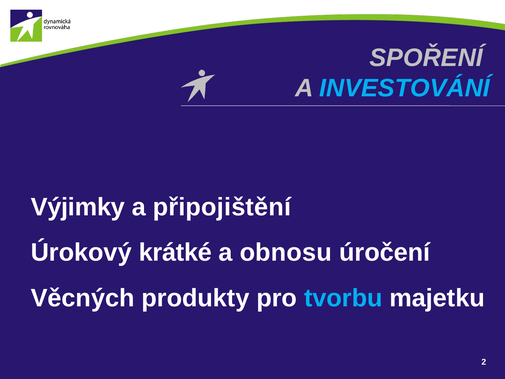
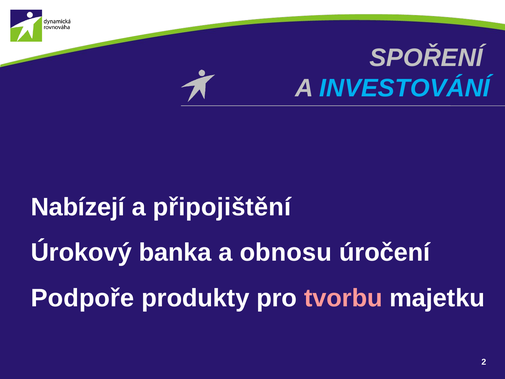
Výjimky: Výjimky -> Nabízejí (78, 207)
krátké: krátké -> banka (175, 252)
Věcných: Věcných -> Podpoře (83, 298)
tvorbu colour: light blue -> pink (343, 298)
